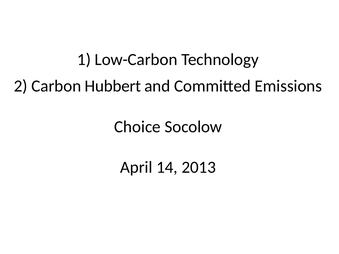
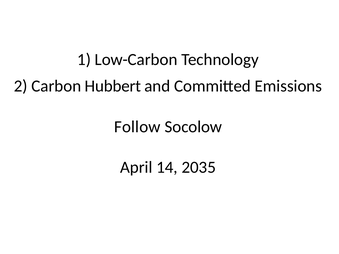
Choice: Choice -> Follow (137, 127)
2013: 2013 -> 2035 (199, 168)
